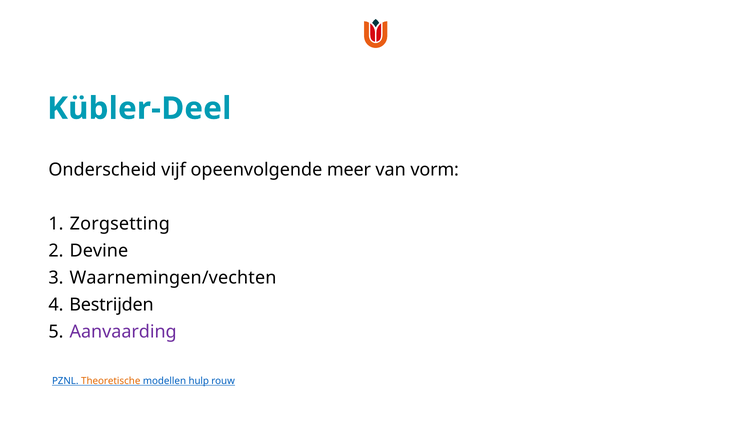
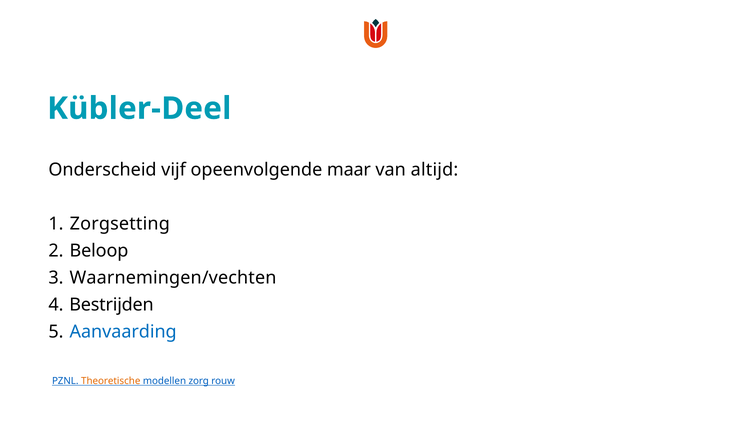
meer: meer -> maar (349, 170)
vorm: vorm -> altijd (434, 170)
Devine: Devine -> Beloop (99, 251)
Aanvaarding colour: purple -> blue (123, 332)
hulp: hulp -> zorg (199, 381)
